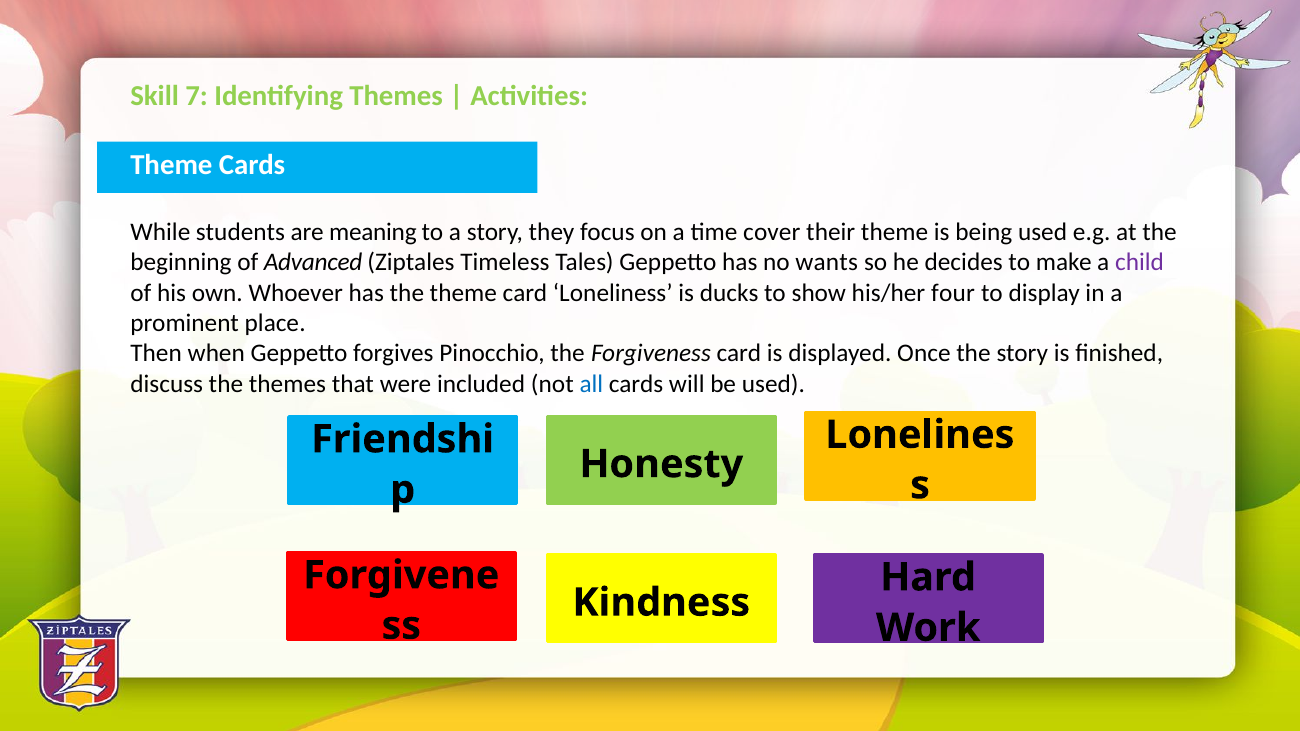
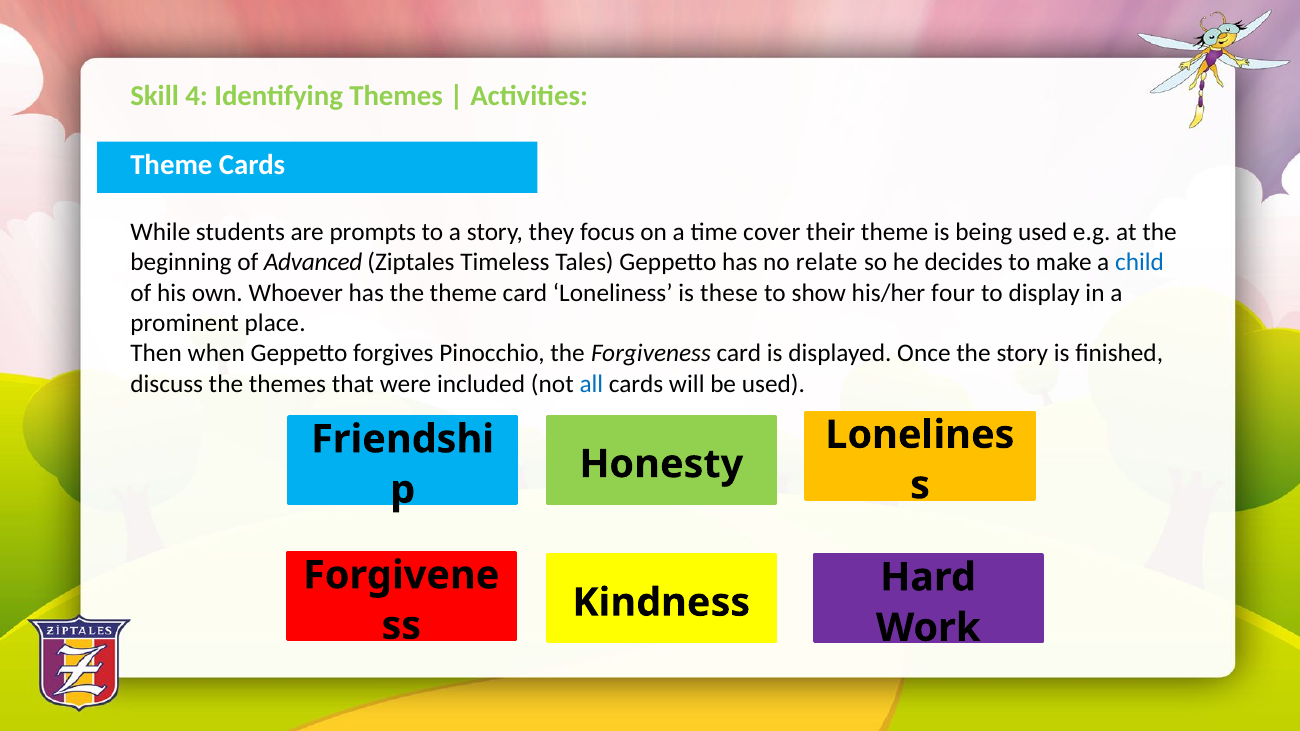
7: 7 -> 4 (197, 96)
meaning: meaning -> prompts (373, 232)
wants: wants -> relate (827, 262)
child colour: purple -> blue (1140, 262)
ducks: ducks -> these (729, 293)
